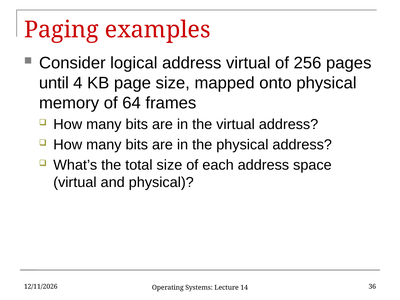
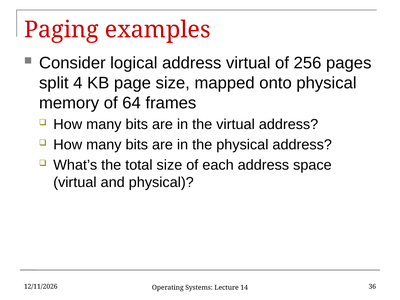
until: until -> split (54, 83)
